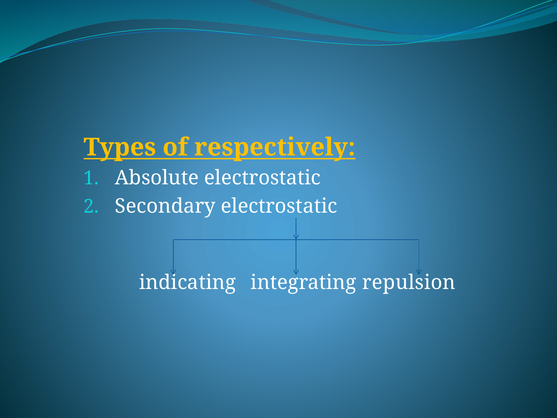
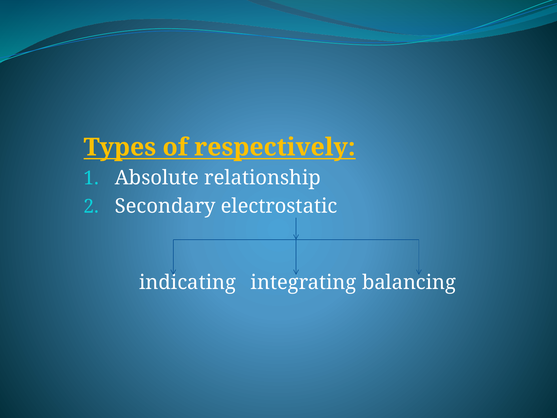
Absolute electrostatic: electrostatic -> relationship (263, 178)
repulsion: repulsion -> balancing (409, 282)
